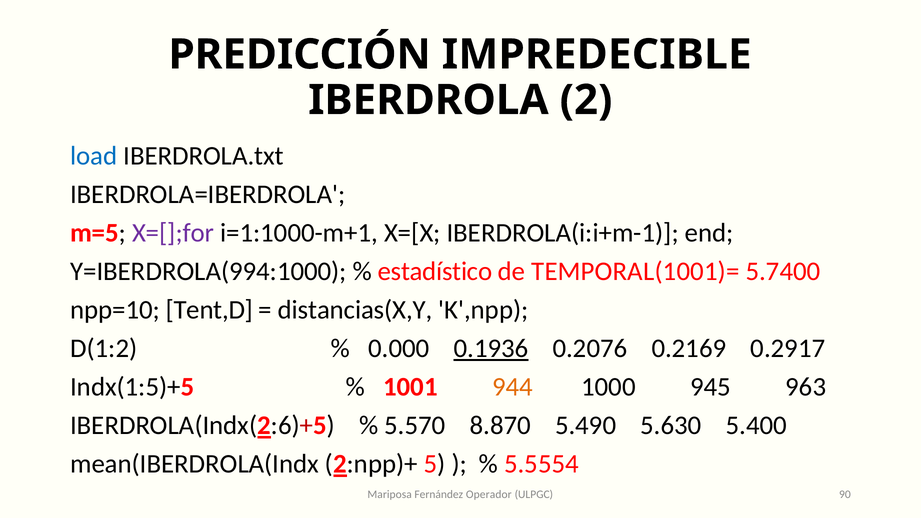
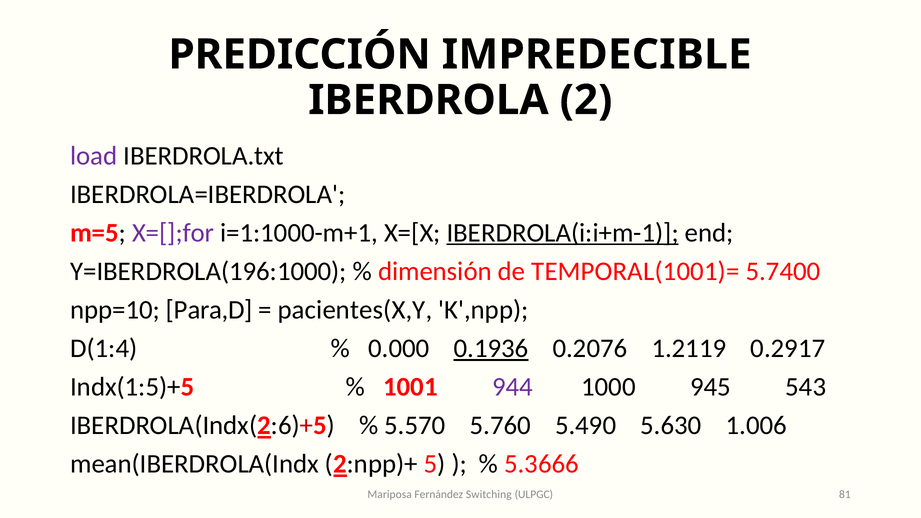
load colour: blue -> purple (94, 156)
IBERDROLA(i:i+m-1 underline: none -> present (563, 233)
Y=IBERDROLA(994:1000: Y=IBERDROLA(994:1000 -> Y=IBERDROLA(196:1000 (208, 271)
estadístico: estadístico -> dimensión (435, 271)
Tent,D: Tent,D -> Para,D (209, 310)
distancias(X,Y: distancias(X,Y -> pacientes(X,Y (355, 310)
D(1:2: D(1:2 -> D(1:4 (104, 348)
0.2169: 0.2169 -> 1.2119 (689, 348)
944 colour: orange -> purple (512, 387)
963: 963 -> 543 (806, 387)
8.870: 8.870 -> 5.760 (500, 426)
5.400: 5.400 -> 1.006 (756, 426)
5.5554: 5.5554 -> 5.3666 (541, 464)
Operador: Operador -> Switching (489, 495)
90: 90 -> 81 (845, 495)
